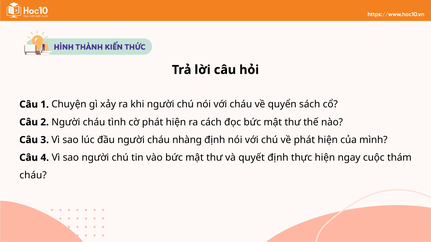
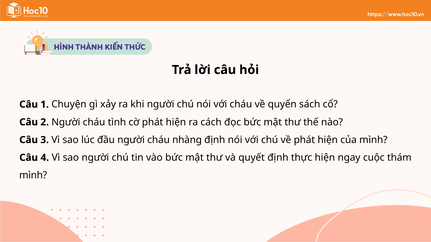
cháu: cháu -> mình (33, 176)
